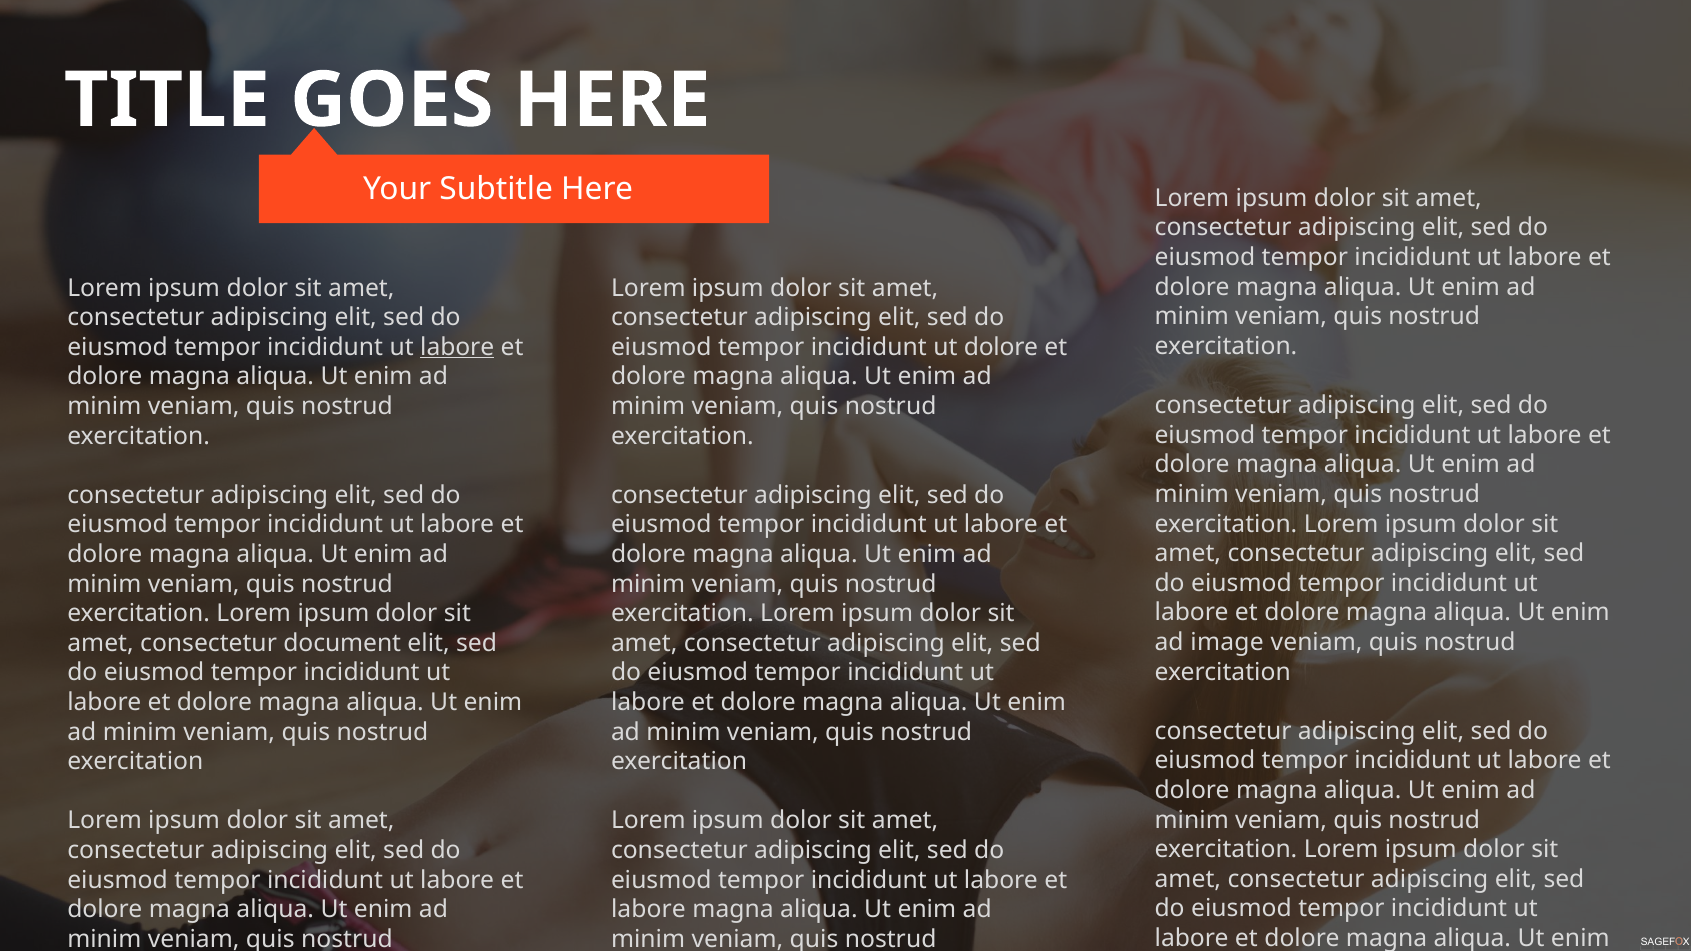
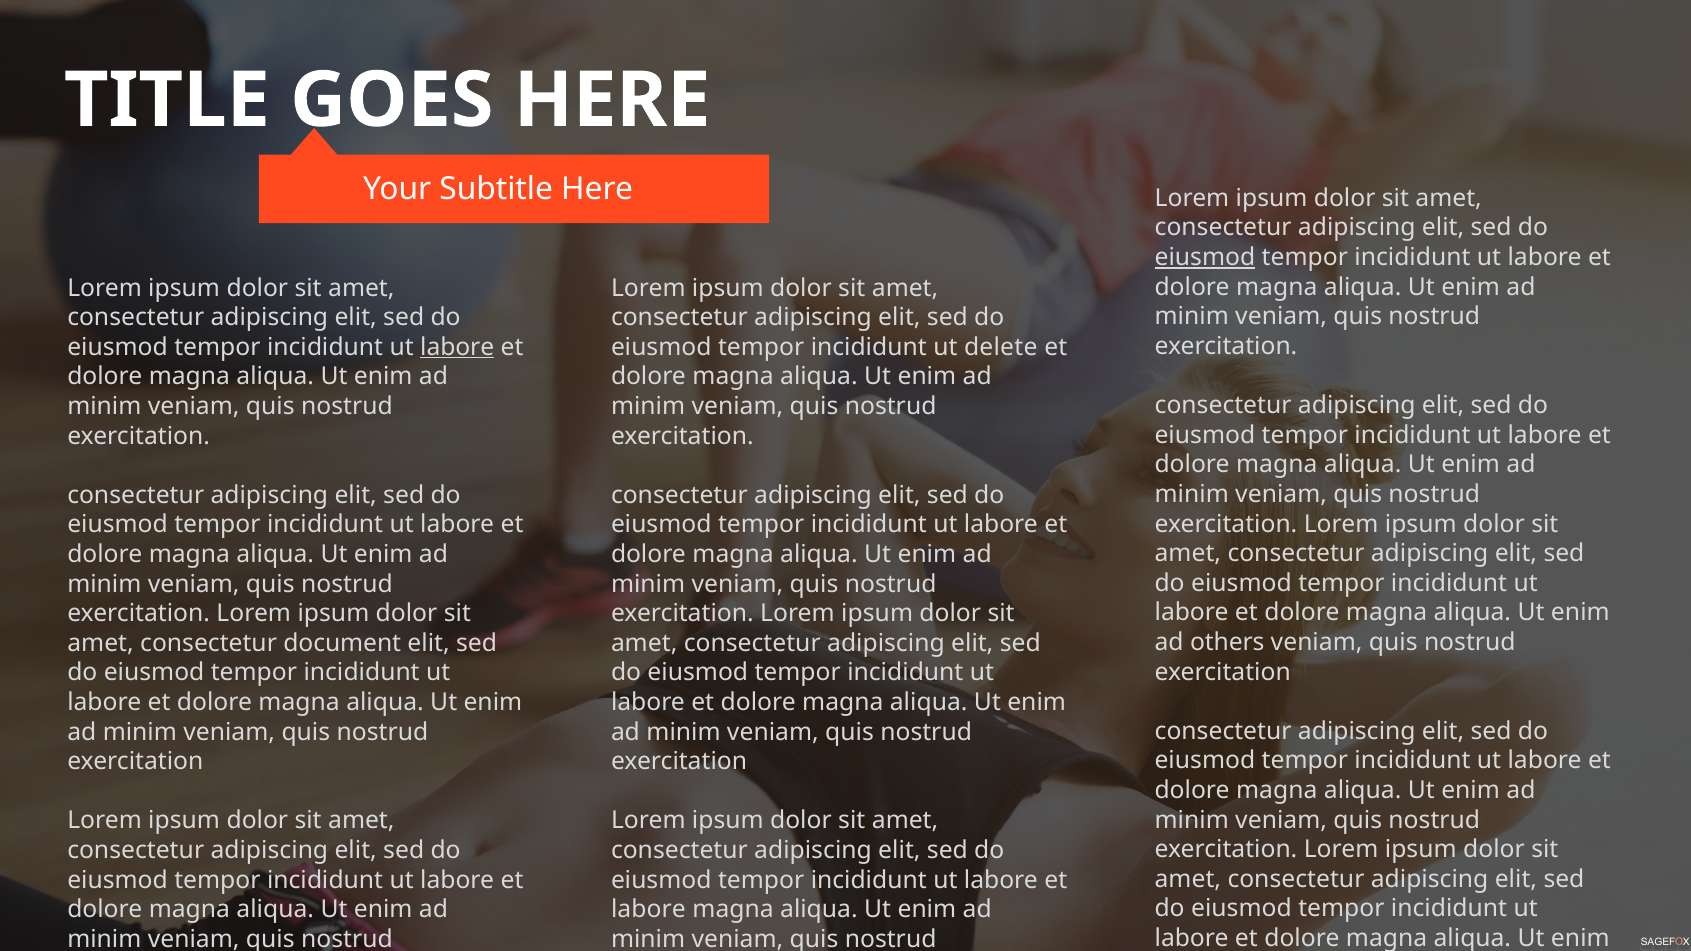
eiusmod underline: none -> present (1205, 257)
ut dolore: dolore -> delete (1001, 347)
image: image -> others (1227, 642)
